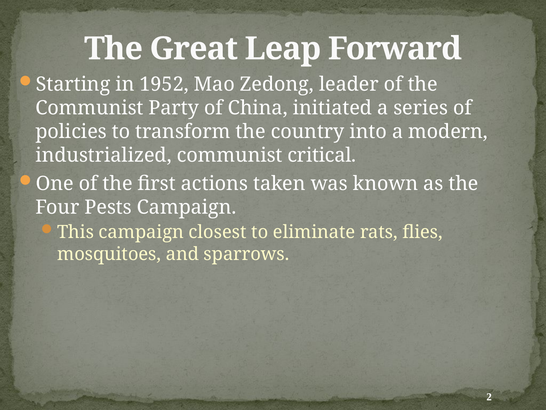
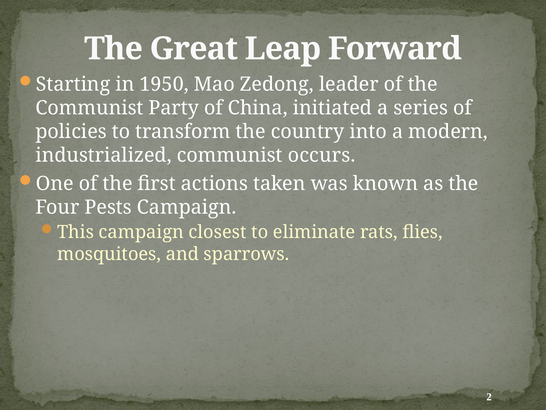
1952: 1952 -> 1950 (164, 84)
critical: critical -> occurs (322, 155)
